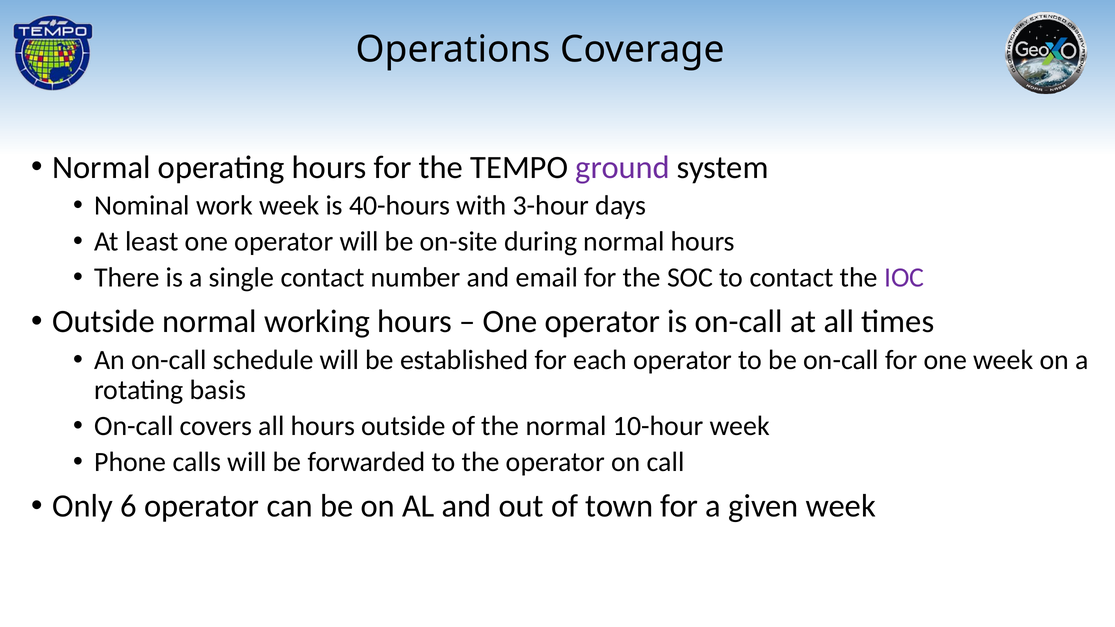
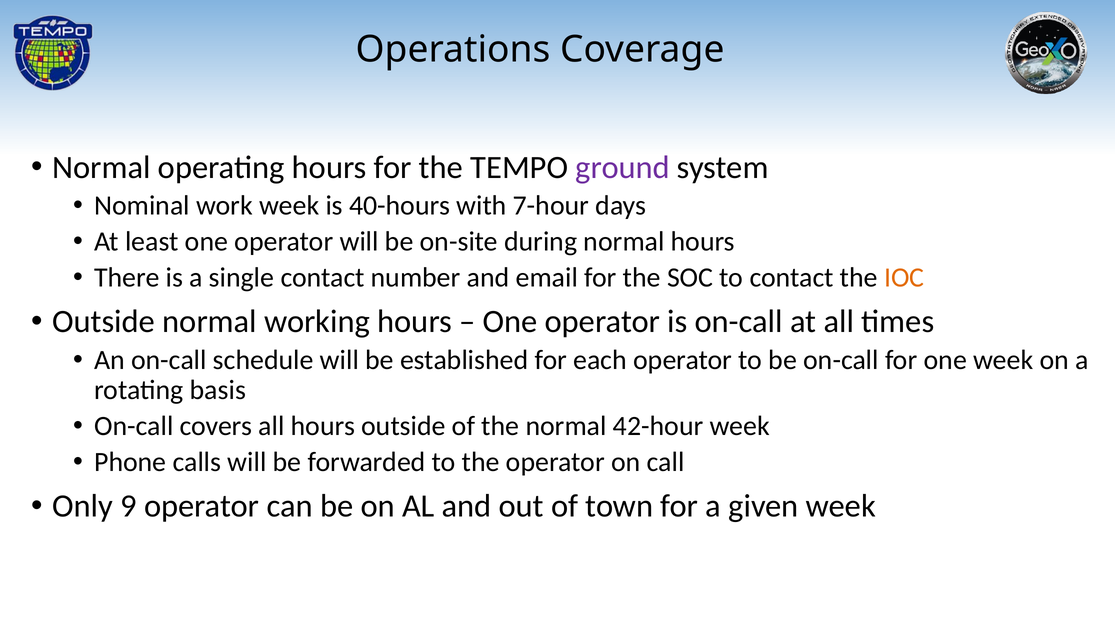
3-hour: 3-hour -> 7-hour (551, 206)
IOC colour: purple -> orange (904, 278)
10-hour: 10-hour -> 42-hour (658, 426)
6: 6 -> 9 (129, 506)
